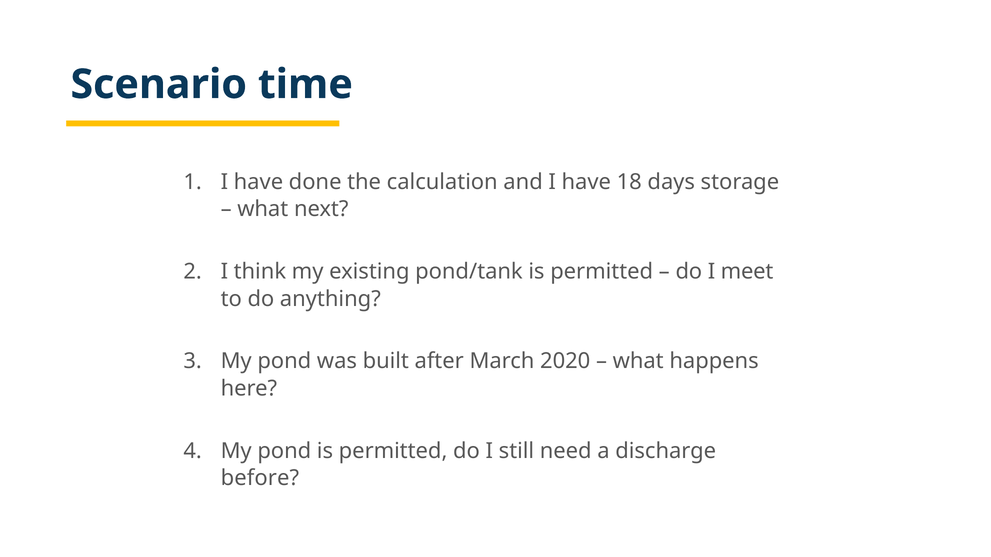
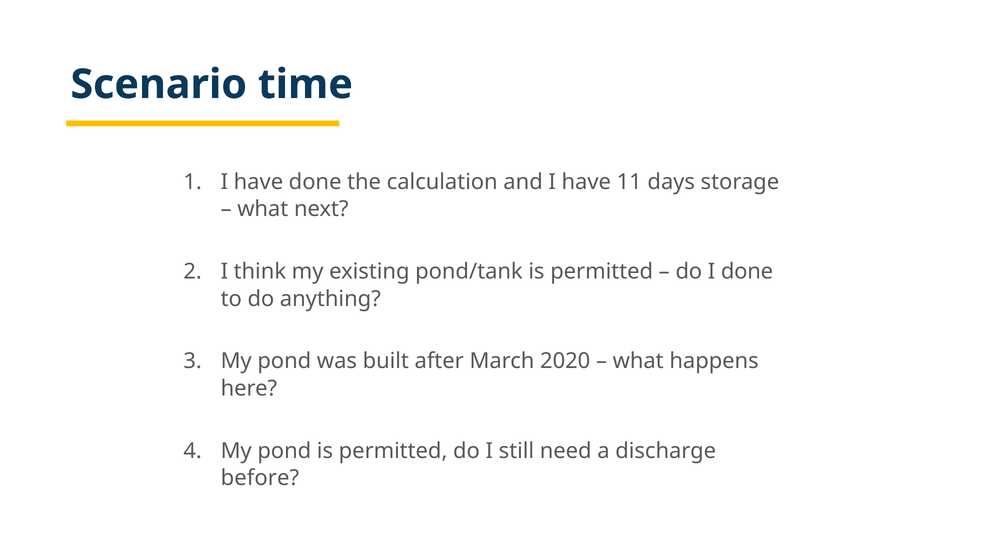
18: 18 -> 11 (629, 182)
I meet: meet -> done (747, 272)
